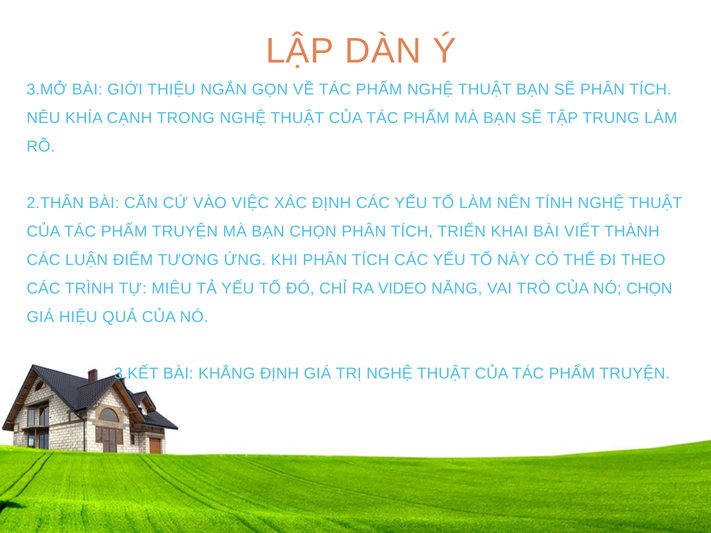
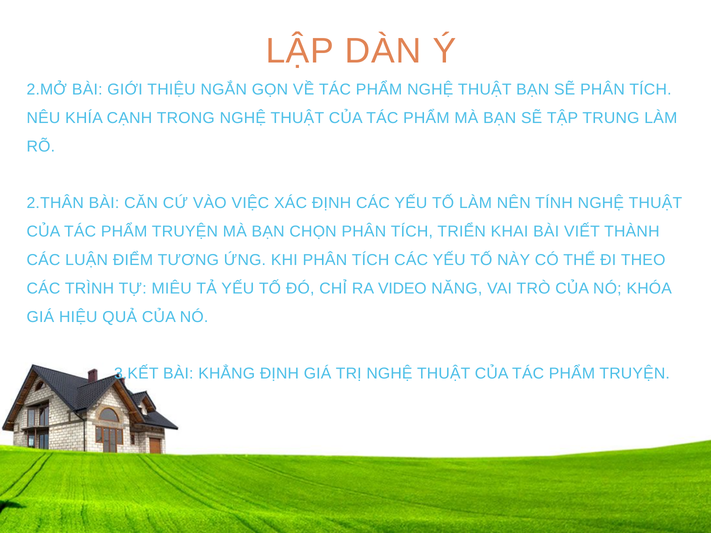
3.MỞ: 3.MỞ -> 2.MỞ (47, 90)
NÓ CHỌN: CHỌN -> KHÓA (649, 289)
